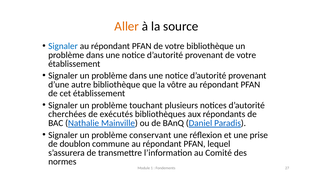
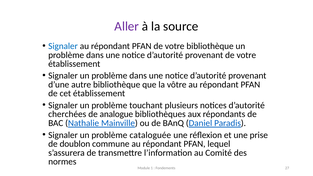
Aller colour: orange -> purple (127, 26)
exécutés: exécutés -> analogue (116, 114)
conservant: conservant -> cataloguée (150, 135)
